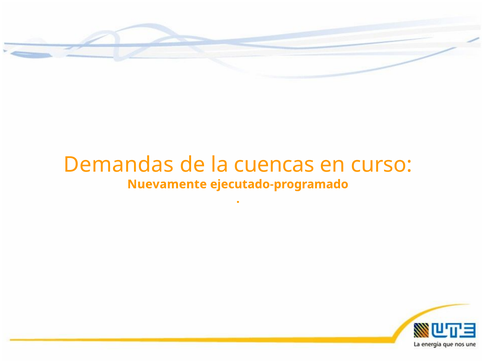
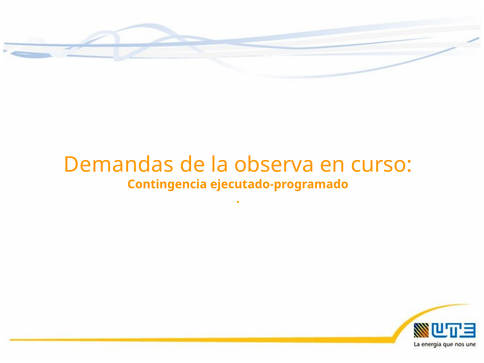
cuencas: cuencas -> observa (274, 165)
Nuevamente: Nuevamente -> Contingencia (167, 184)
